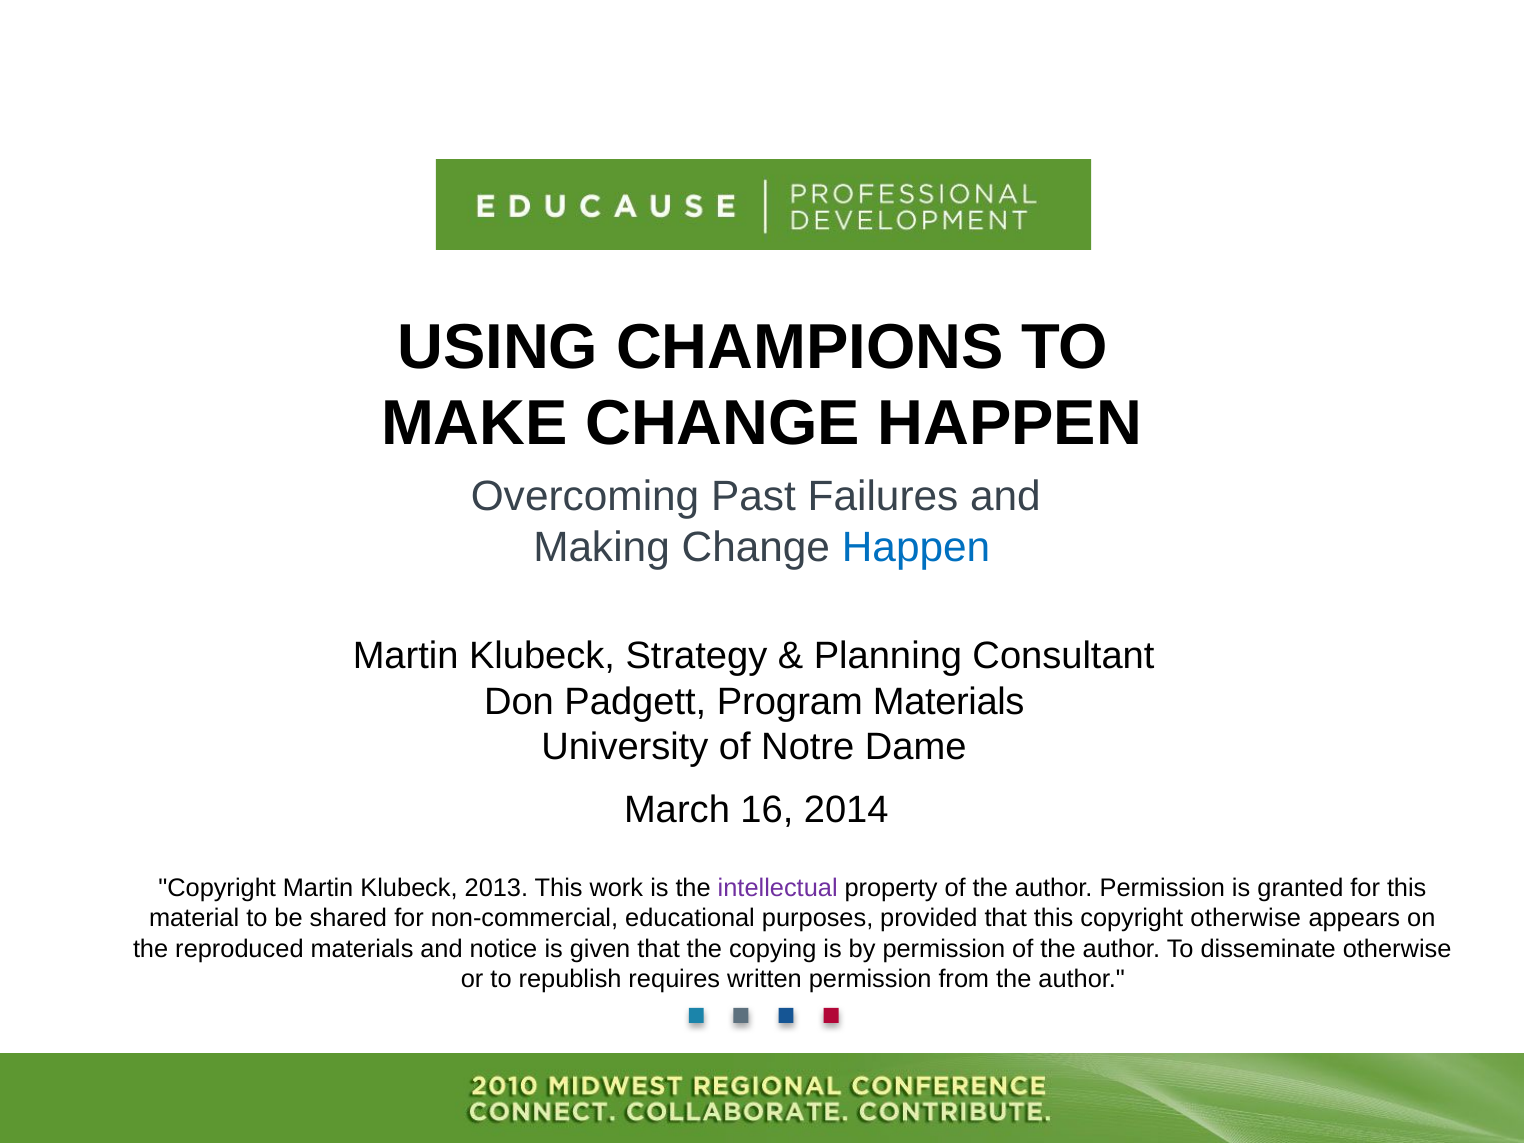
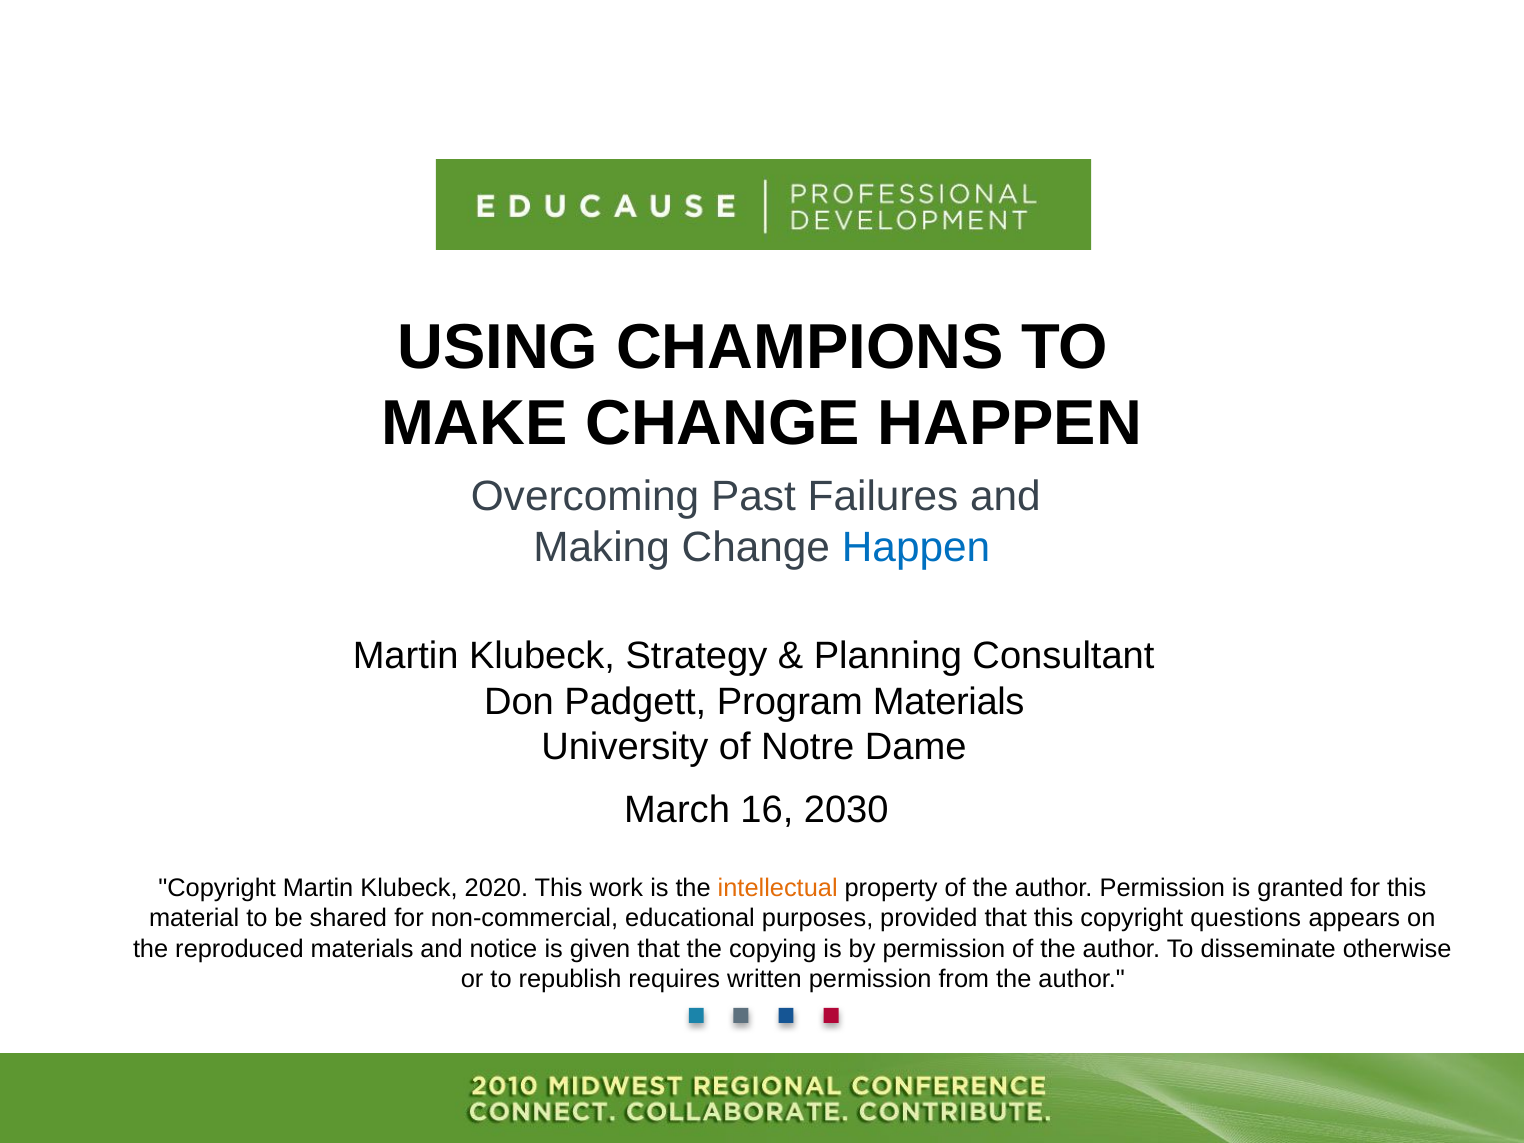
2014: 2014 -> 2030 (846, 810)
2013: 2013 -> 2020 (496, 888)
intellectual colour: purple -> orange (778, 888)
copyright otherwise: otherwise -> questions (1246, 919)
